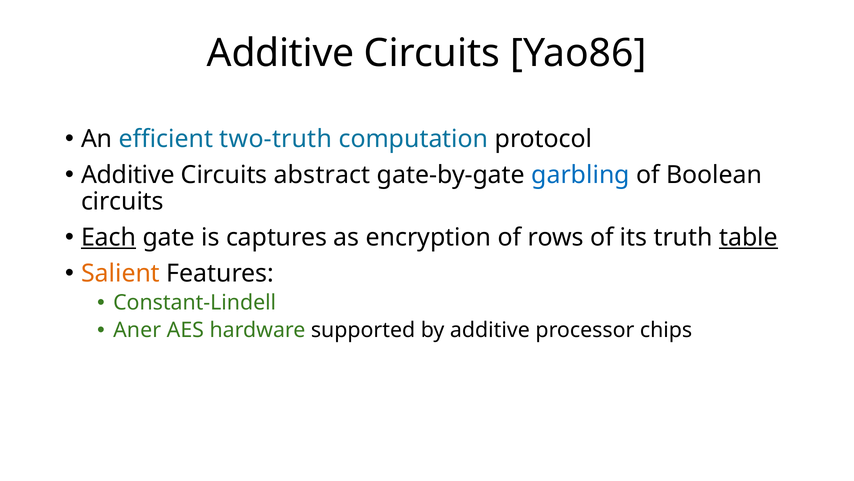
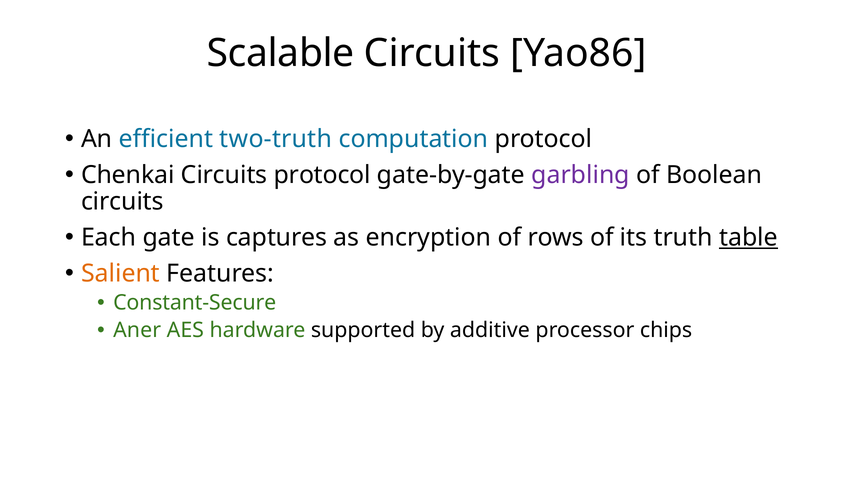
Additive: Additive -> Scalable (281, 53)
Additive: Additive -> Chenkai (128, 175)
Circuits abstract: abstract -> protocol (322, 175)
garbling colour: blue -> purple (581, 175)
Each underline: present -> none (109, 237)
Constant-Lindell: Constant-Lindell -> Constant-Secure (195, 303)
